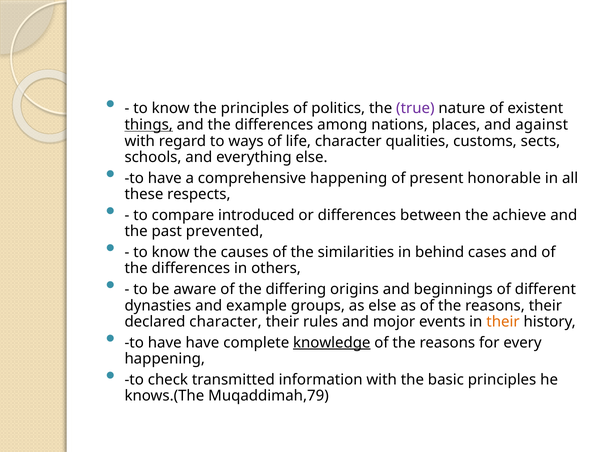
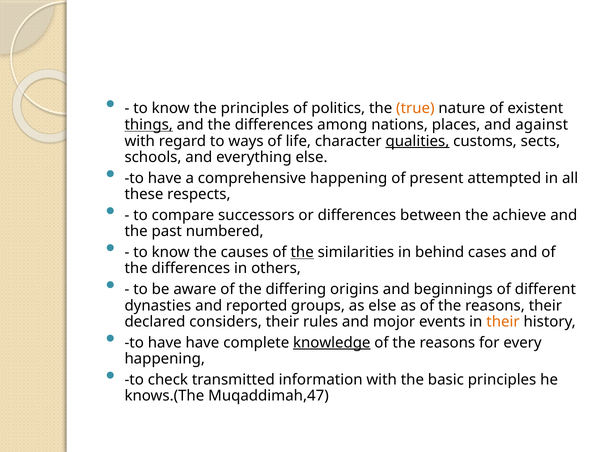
true colour: purple -> orange (415, 108)
qualities underline: none -> present (417, 141)
honorable: honorable -> attempted (504, 178)
introduced: introduced -> successors (256, 215)
prevented: prevented -> numbered (225, 231)
the underline: none -> present (302, 252)
example: example -> reported (257, 305)
declared character: character -> considers (226, 321)
Muqaddimah,79: Muqaddimah,79 -> Muqaddimah,47 (269, 396)
